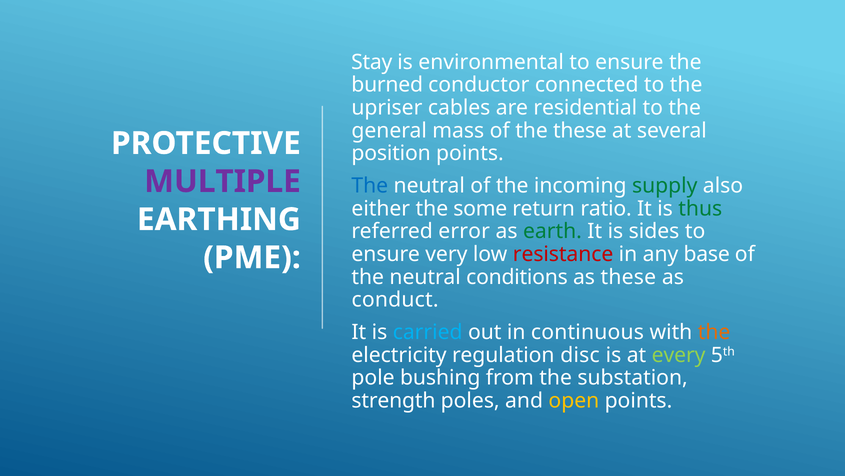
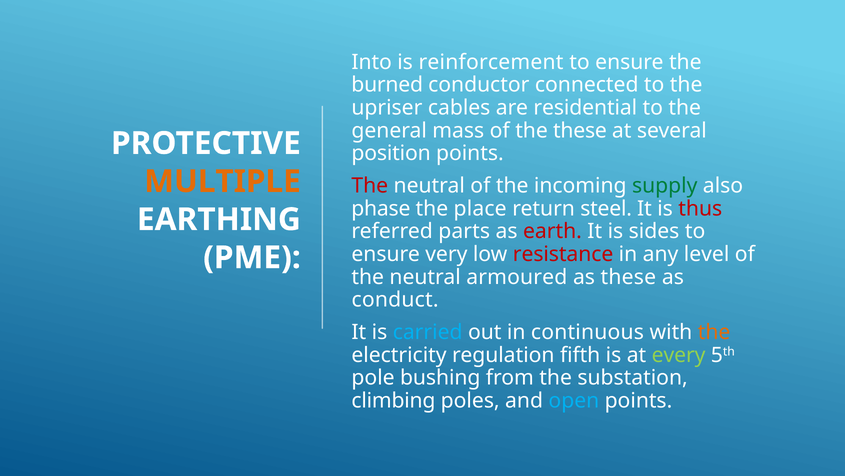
Stay: Stay -> Into (372, 62)
environmental: environmental -> reinforcement (491, 62)
MULTIPLE colour: purple -> orange (222, 181)
The colour: blue -> red (370, 185)
either: either -> phase (381, 208)
some: some -> place (480, 208)
ratio: ratio -> steel (606, 208)
thus colour: green -> red (700, 208)
error: error -> parts (464, 231)
earth colour: green -> red (552, 231)
base: base -> level (707, 254)
conditions: conditions -> armoured (517, 277)
disc: disc -> fifth (580, 355)
strength: strength -> climbing (393, 400)
open colour: yellow -> light blue (574, 400)
